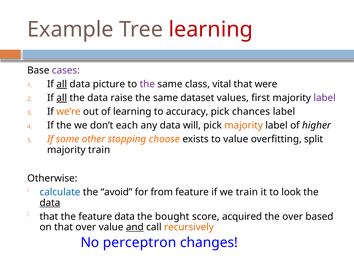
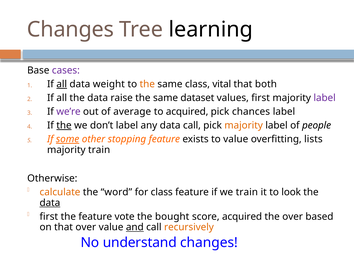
Example: Example -> Changes (70, 30)
learning colour: red -> black (211, 30)
picture: picture -> weight (109, 84)
the colour: purple -> orange (147, 84)
were: were -> both (266, 84)
all underline: present -> none (62, 98)
we’re colour: orange -> purple (68, 111)
of learning: learning -> average (132, 111)
to accuracy: accuracy -> acquired (187, 111)
the underline: none -> present (64, 125)
don’t each: each -> label (127, 125)
data will: will -> call (192, 125)
higher: higher -> people (317, 125)
some underline: none -> present (68, 139)
stopping choose: choose -> feature (164, 139)
split: split -> lists (313, 139)
calculate colour: blue -> orange (60, 192)
avoid: avoid -> word (116, 192)
for from: from -> class (162, 192)
that: that -> first (49, 216)
feature data: data -> vote (125, 216)
perceptron: perceptron -> understand (140, 242)
